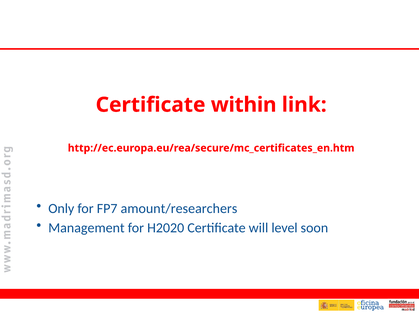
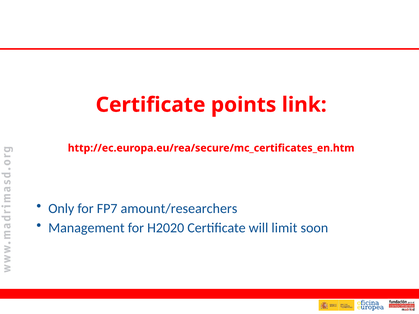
within: within -> points (244, 105)
level: level -> limit (284, 228)
